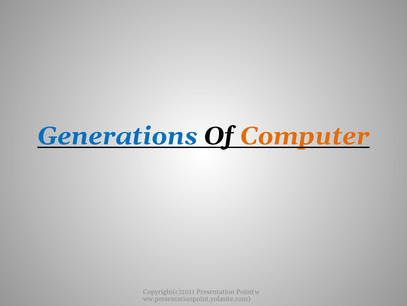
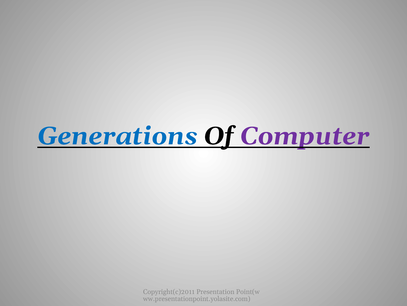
Computer colour: orange -> purple (305, 136)
